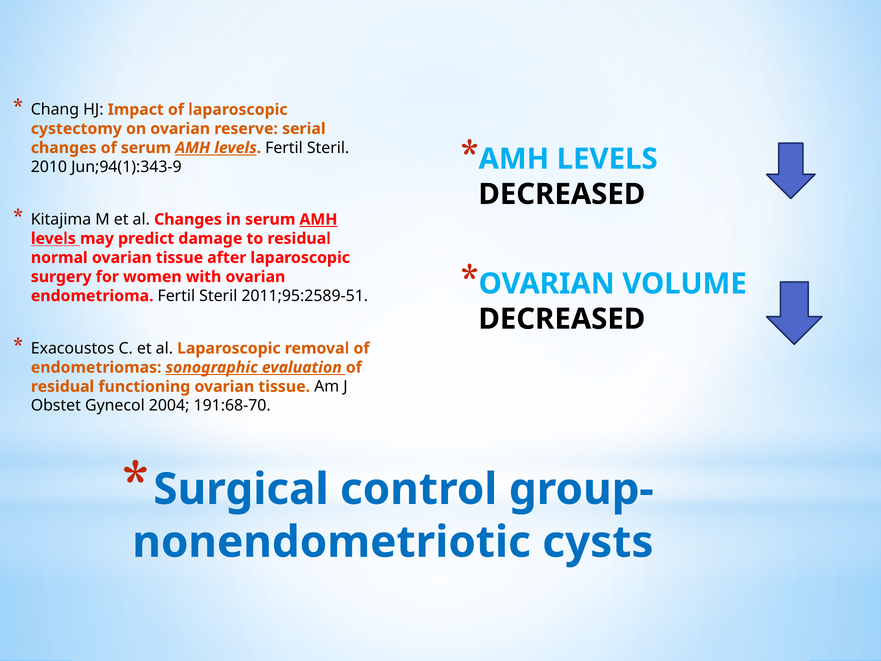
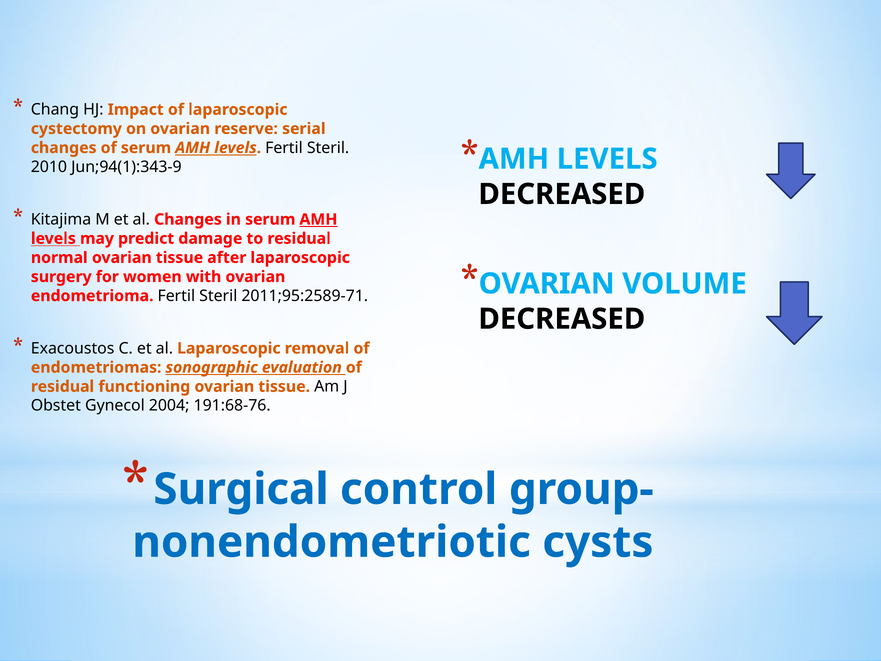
2011;95:2589-51: 2011;95:2589-51 -> 2011;95:2589-71 (305, 296)
191:68-70: 191:68-70 -> 191:68-76 (232, 406)
